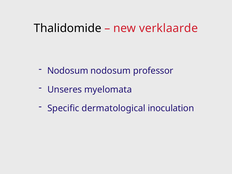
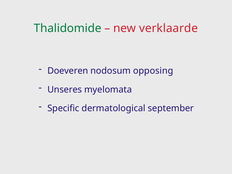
Thalidomide colour: black -> green (68, 28)
Nodosum: Nodosum -> Doeveren (68, 71)
professor: professor -> opposing (153, 71)
inoculation: inoculation -> september (171, 108)
